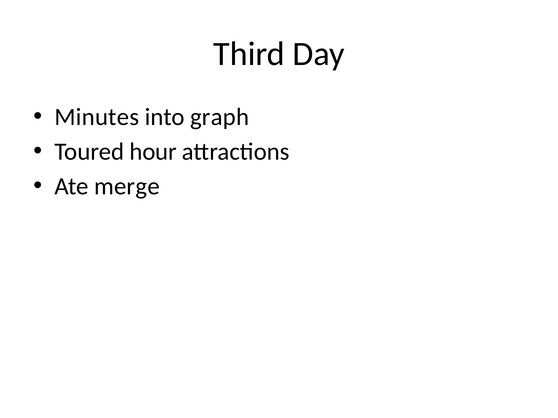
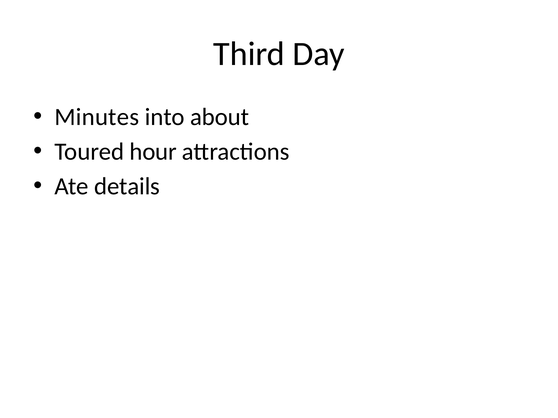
graph: graph -> about (220, 117)
merge: merge -> details (127, 187)
